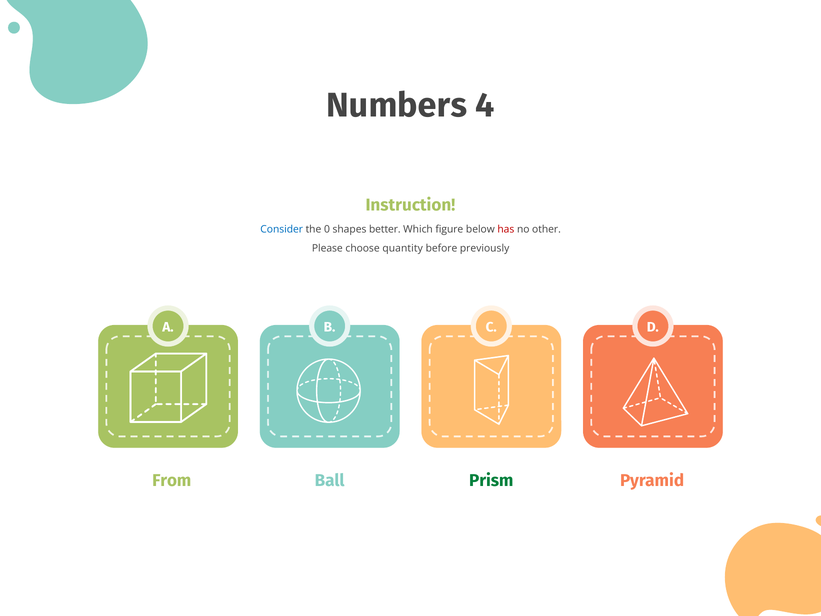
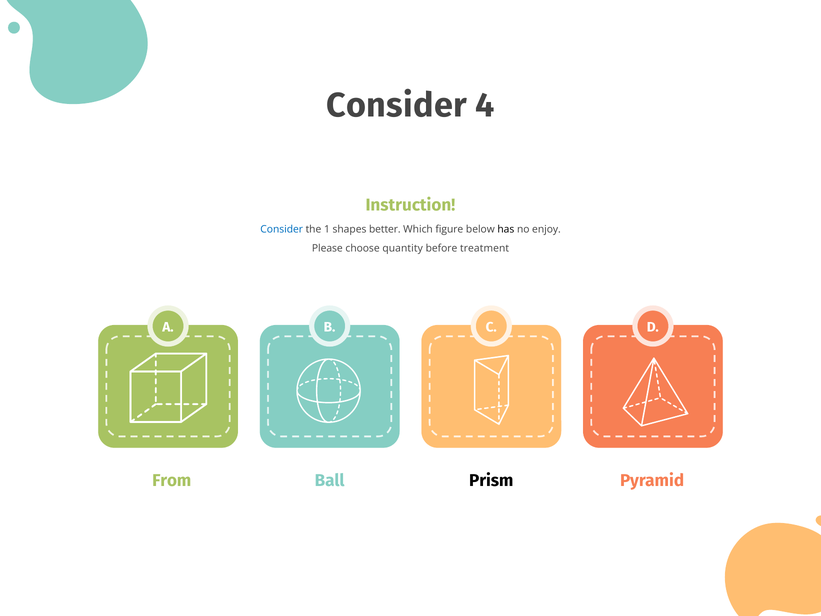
Numbers: Numbers -> Consider (397, 105)
0: 0 -> 1 (327, 229)
has colour: red -> black (506, 229)
other: other -> enjoy (546, 229)
previously: previously -> treatment (485, 248)
Prism colour: green -> black (491, 480)
